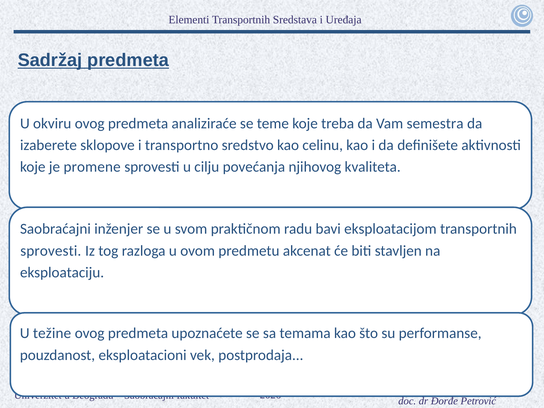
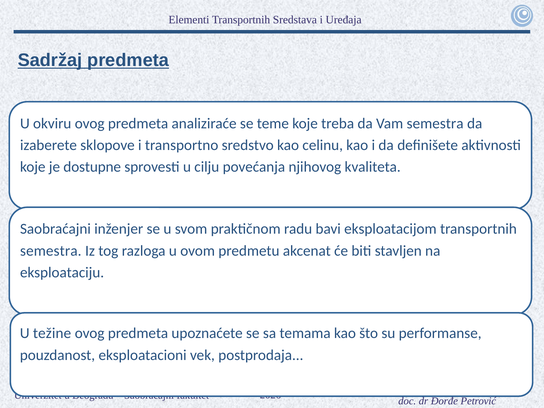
promene: promene -> dostupne (92, 167)
sprovesti: sprovesti -> semestra (51, 251)
